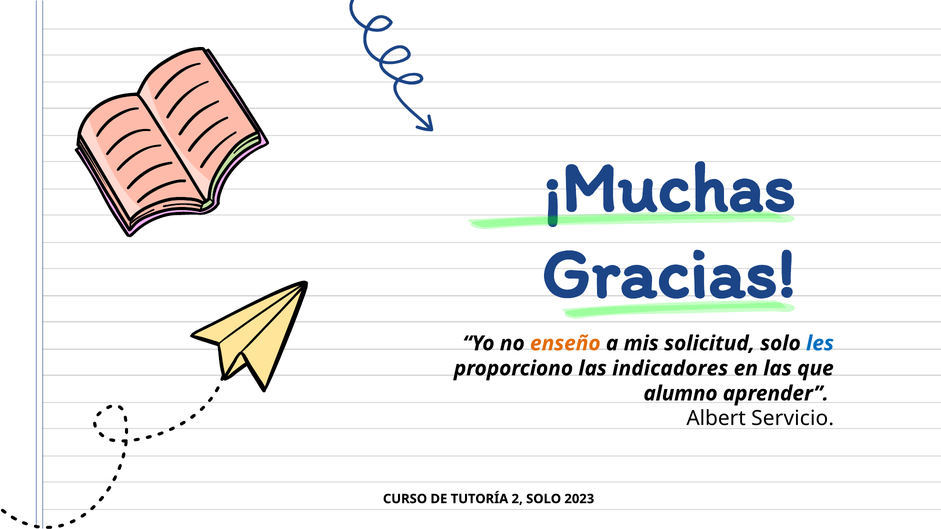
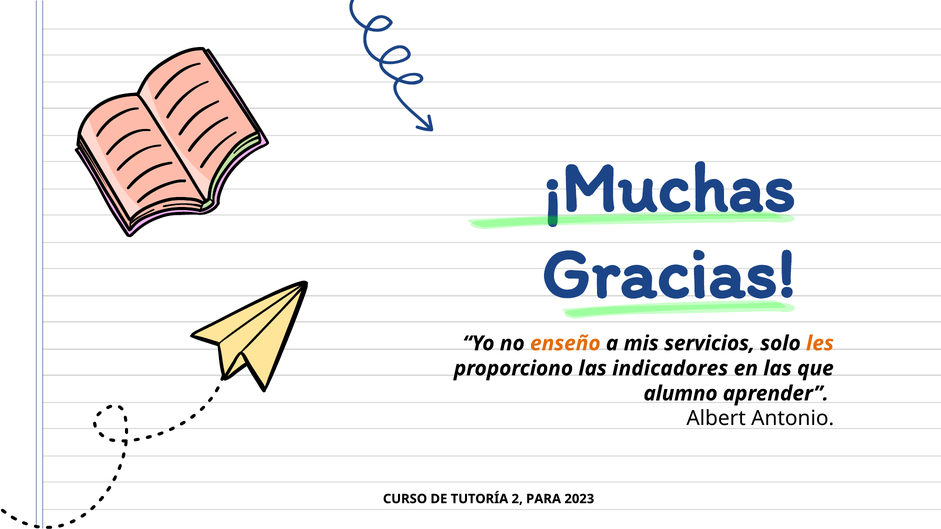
solicitud: solicitud -> servicios (710, 344)
les colour: blue -> orange (820, 344)
Servicio: Servicio -> Antonio (793, 419)
2 SOLO: SOLO -> PARA (544, 499)
